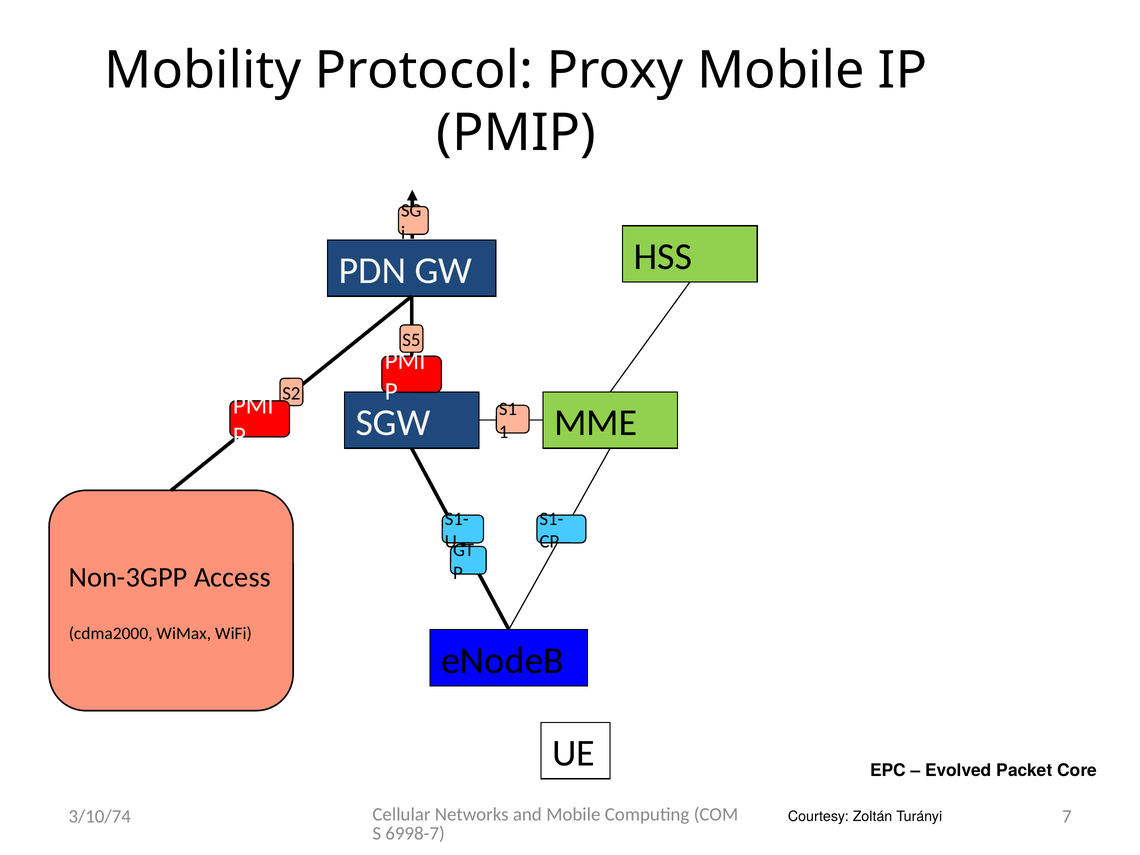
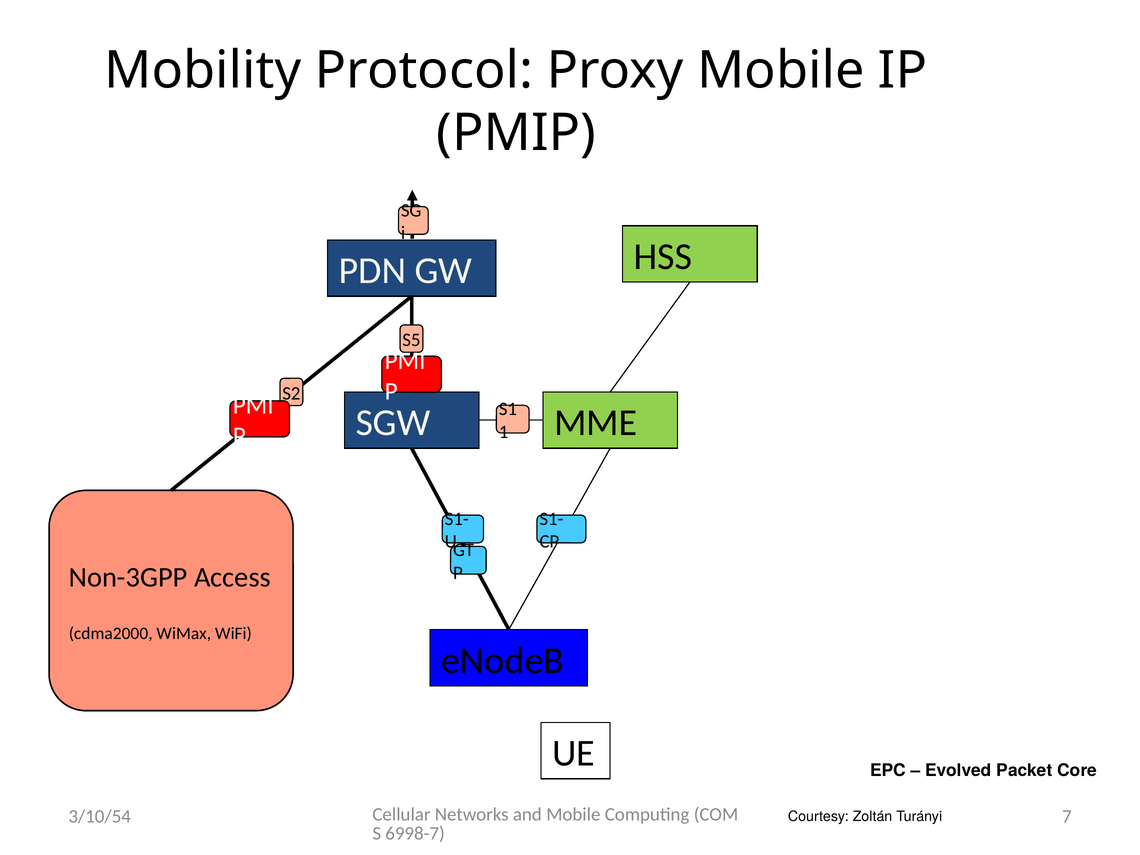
3/10/74: 3/10/74 -> 3/10/54 (100, 817)
